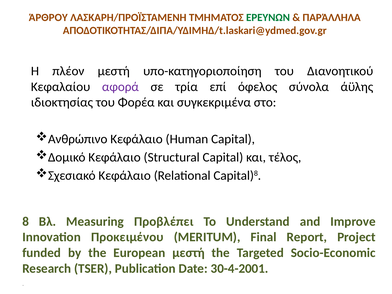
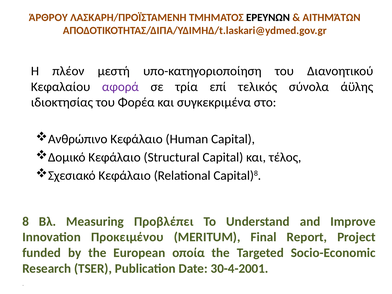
ΕΡΕΥΝΩΝ colour: green -> black (268, 17)
ΠΑΡΆΛΛΗΛΑ: ΠΑΡΆΛΛΗΛΑ -> ΑΙΤΗΜΆΤΩΝ (332, 17)
όφελος: όφελος -> τελικός (258, 87)
European μεστή: μεστή -> οποία (189, 253)
